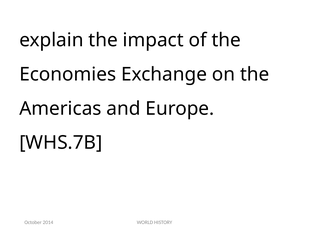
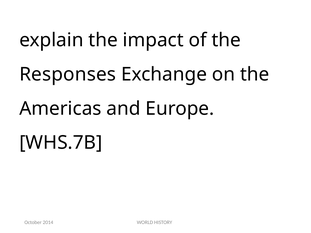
Economies: Economies -> Responses (68, 74)
